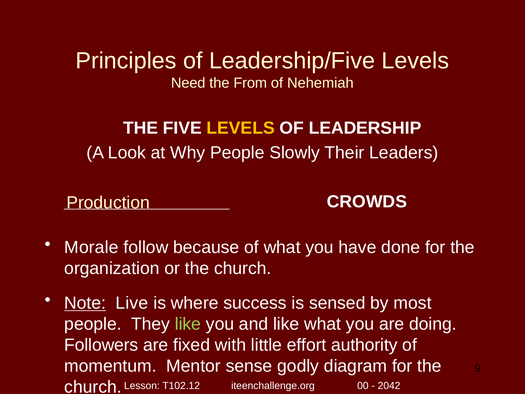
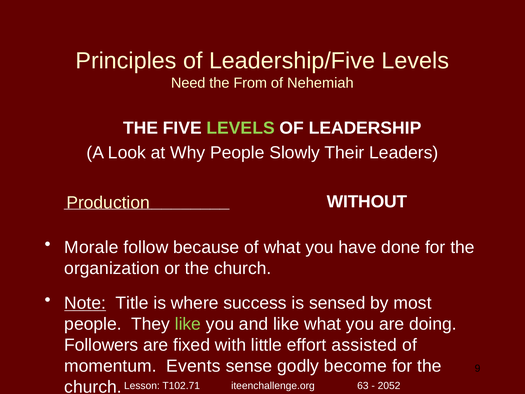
LEVELS colour: yellow -> light green (241, 128)
CROWDS: CROWDS -> WITHOUT (367, 202)
Live: Live -> Title (132, 303)
authority: authority -> assisted (364, 345)
Mentor: Mentor -> Events (193, 366)
diagram: diagram -> become (355, 366)
T102.12: T102.12 -> T102.71 (181, 386)
00: 00 -> 63 (363, 386)
2042: 2042 -> 2052 (389, 386)
